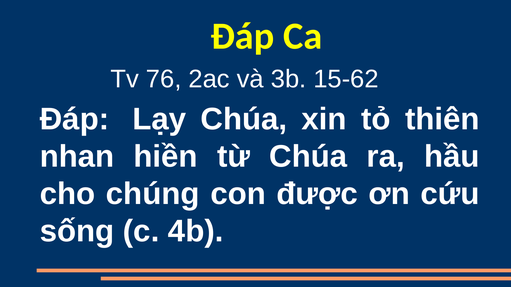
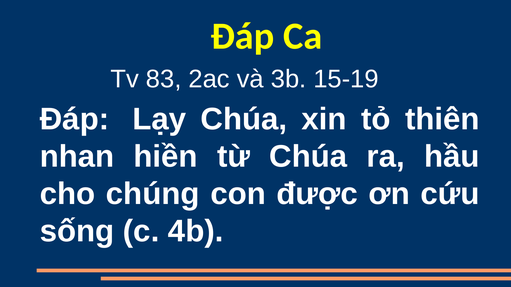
76: 76 -> 83 (164, 79)
15-62: 15-62 -> 15-19 (346, 79)
